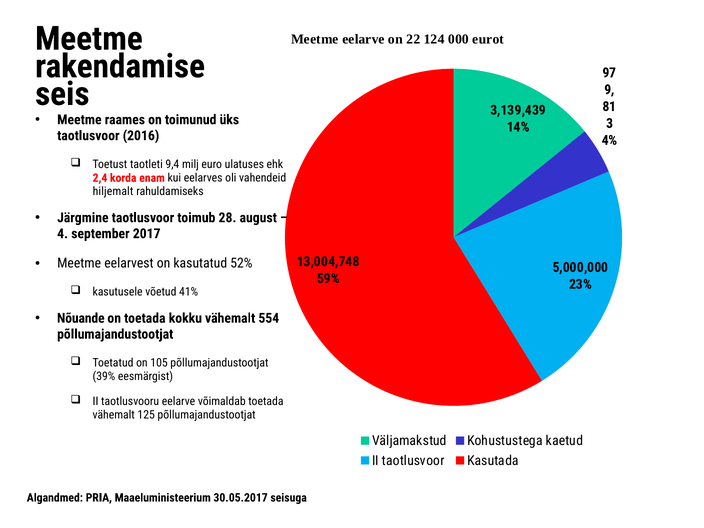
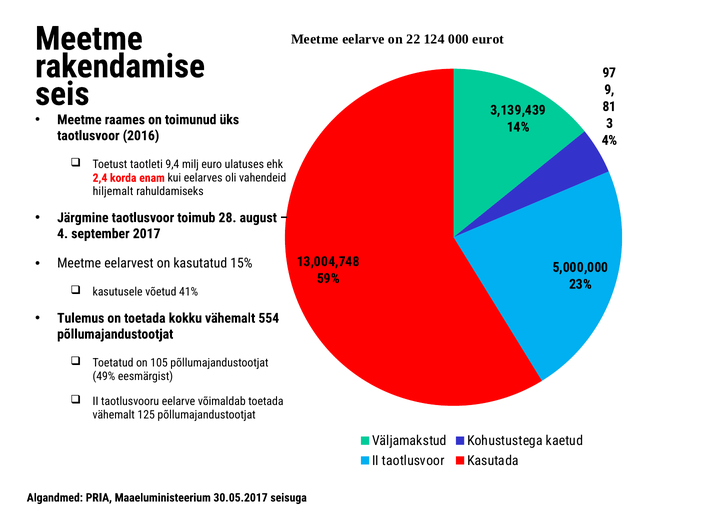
52%: 52% -> 15% (241, 263)
Nõuande: Nõuande -> Tulemus (81, 318)
39%: 39% -> 49% (104, 376)
